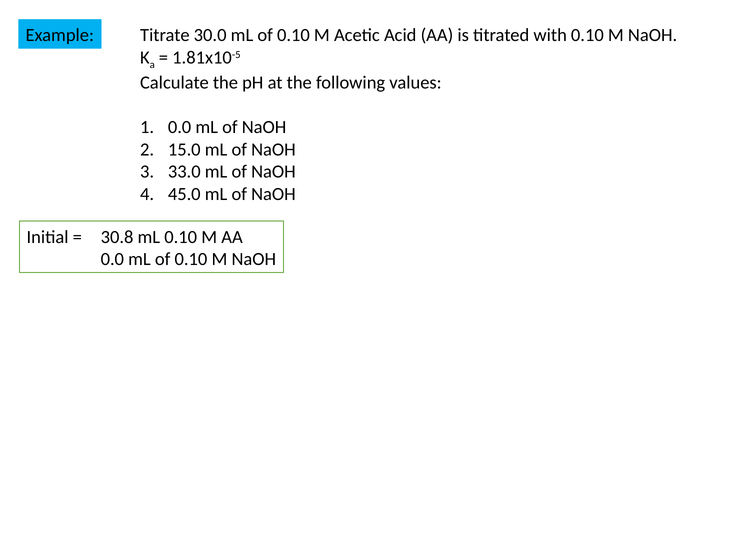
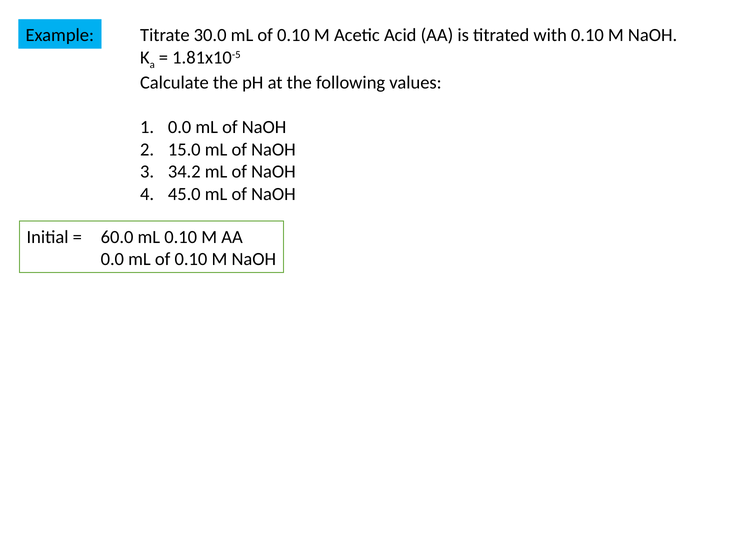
33.0: 33.0 -> 34.2 (184, 172)
30.8: 30.8 -> 60.0 (117, 237)
